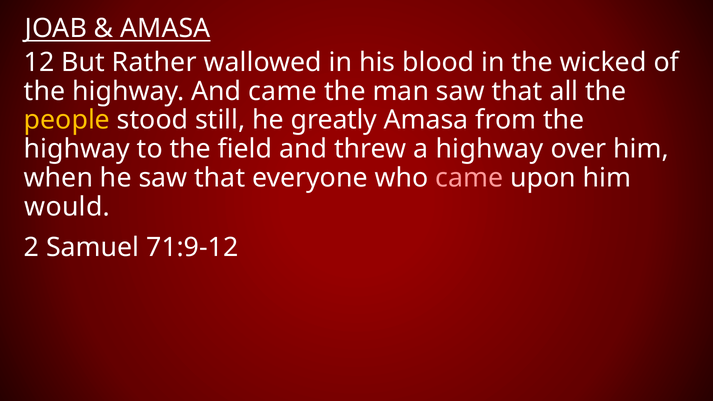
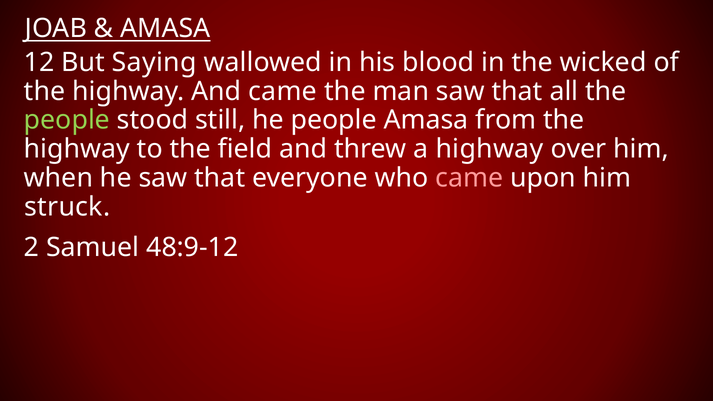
Rather: Rather -> Saying (154, 62)
people colour: yellow -> light green (67, 120)
he greatly: greatly -> people (334, 120)
would: would -> struck (67, 207)
71:9-12: 71:9-12 -> 48:9-12 (192, 248)
